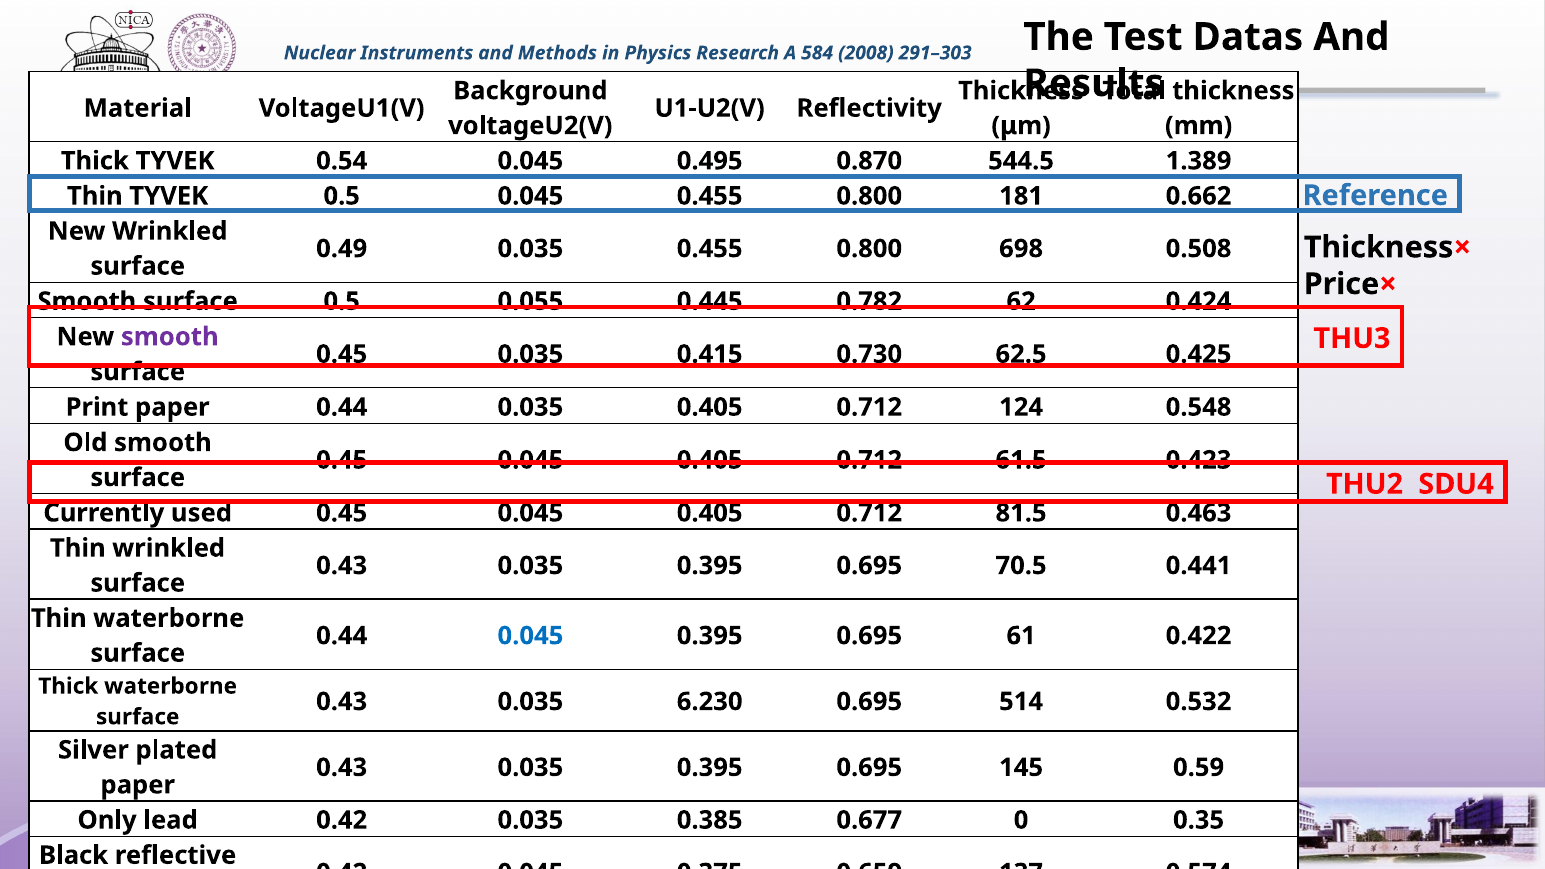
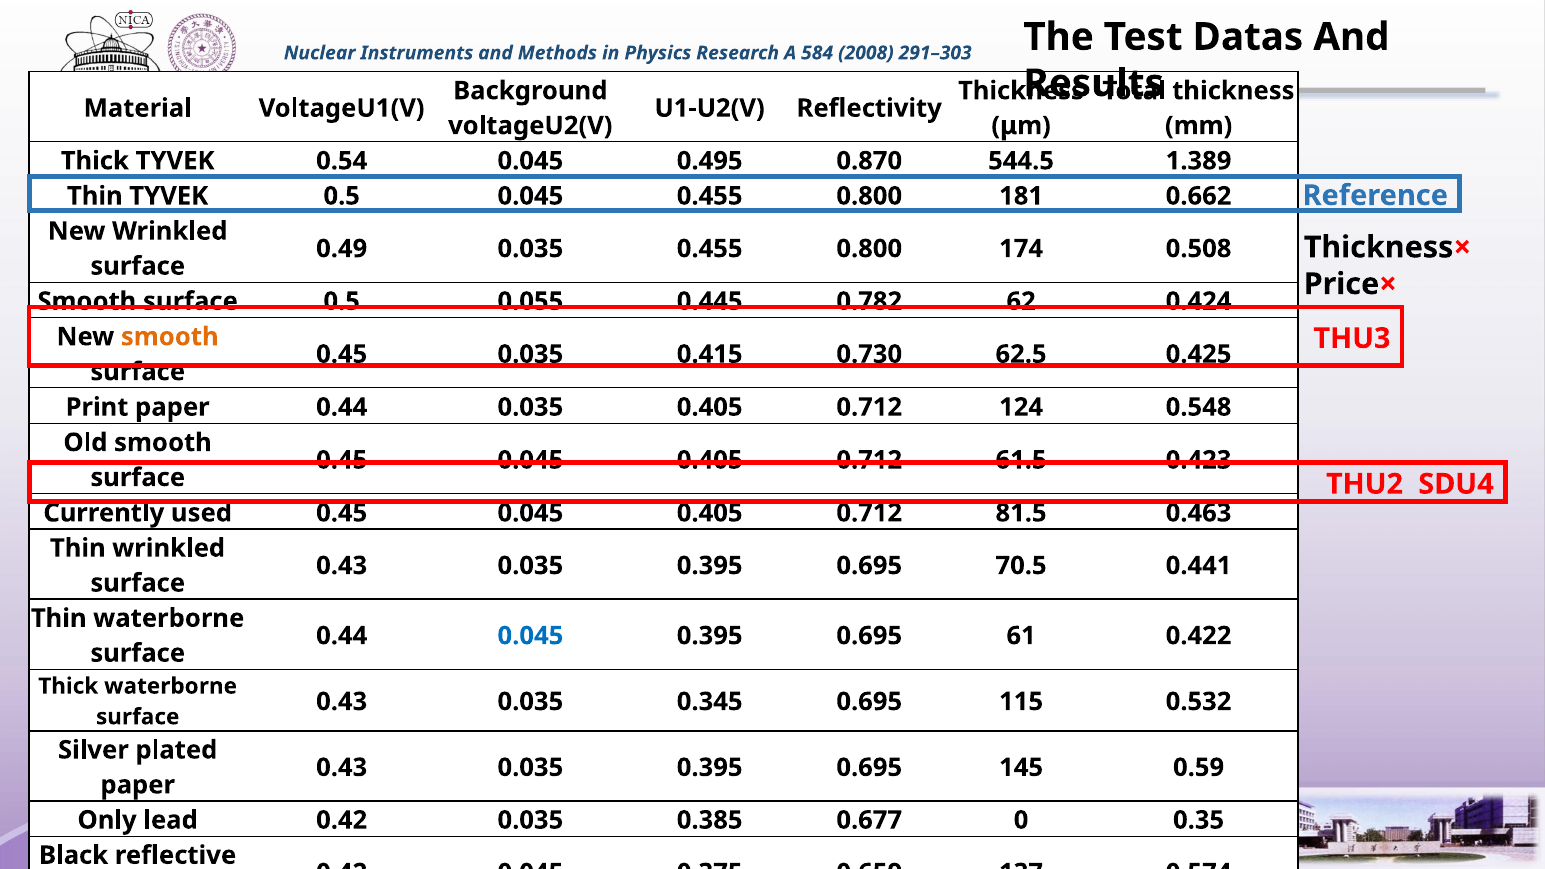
698: 698 -> 174 (1021, 249)
smooth colour: purple -> orange (170, 337)
6.230: 6.230 -> 0.345 (710, 702)
514: 514 -> 115 (1021, 702)
